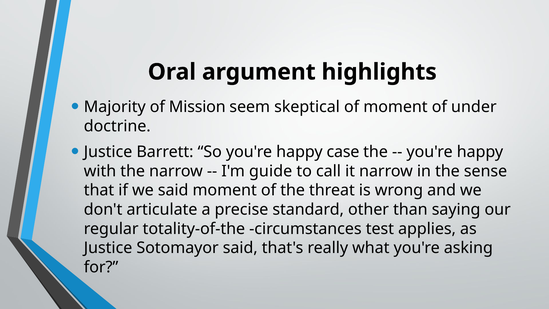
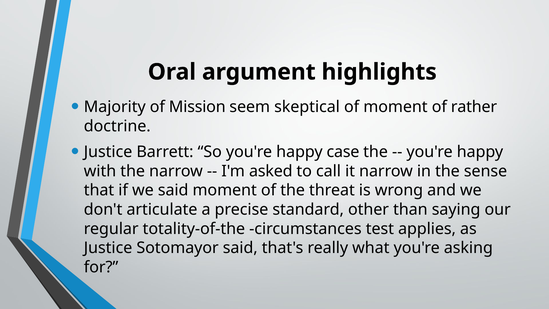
under: under -> rather (474, 107)
guide: guide -> asked (271, 171)
